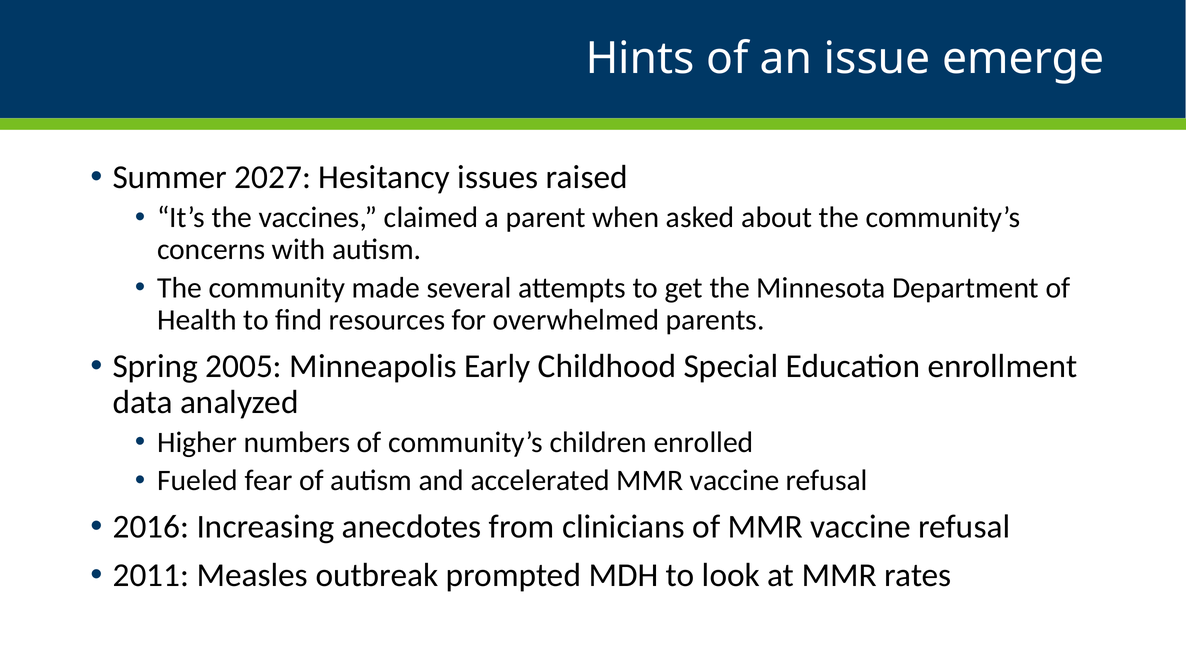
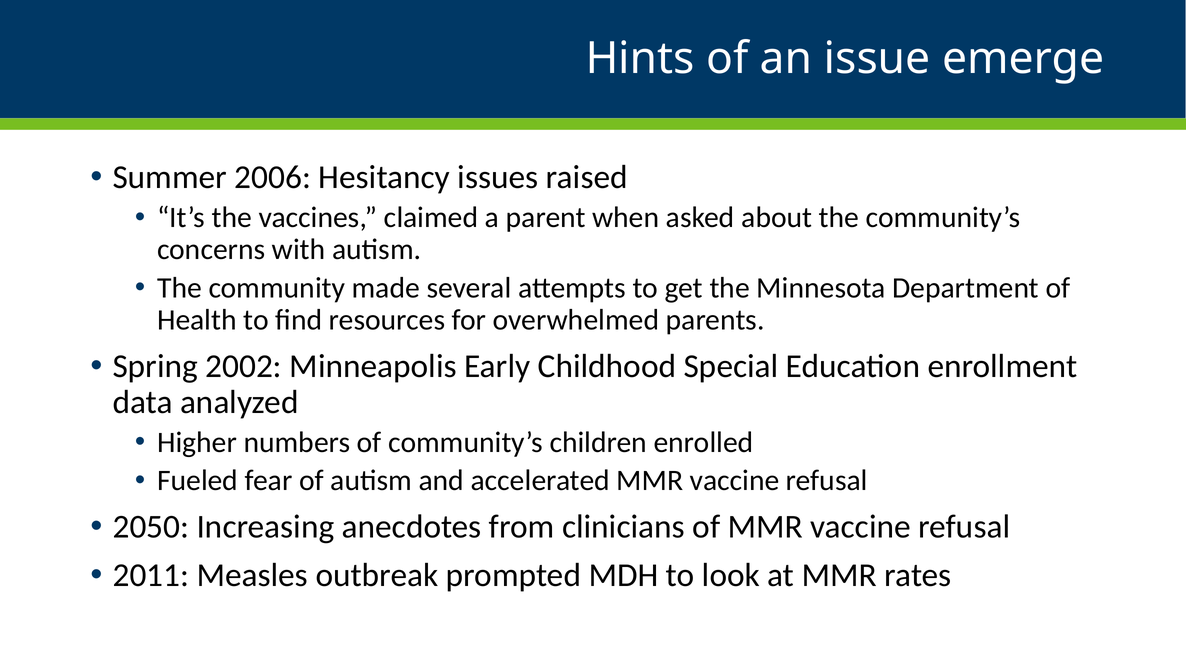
2027: 2027 -> 2006 (273, 177)
2005: 2005 -> 2002 (244, 366)
2016: 2016 -> 2050 (151, 527)
